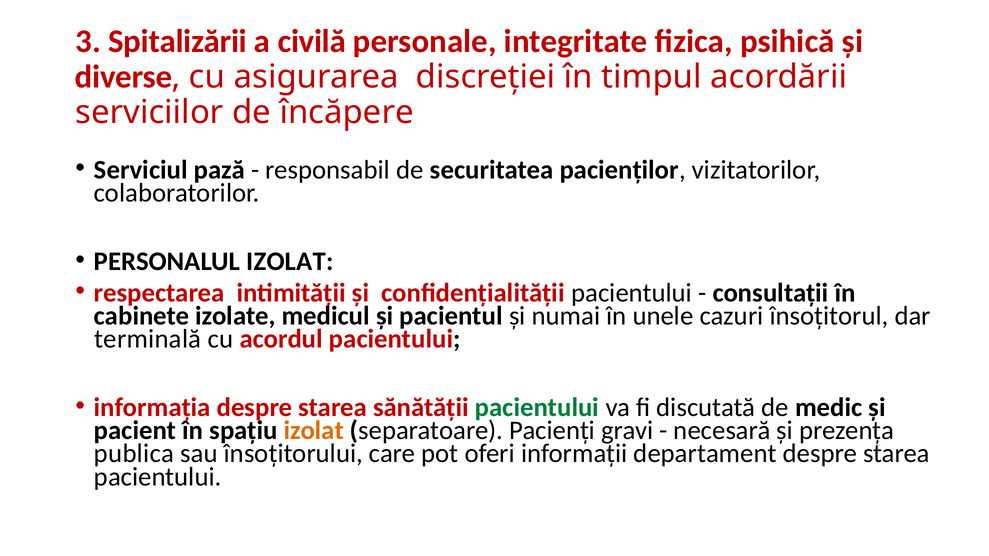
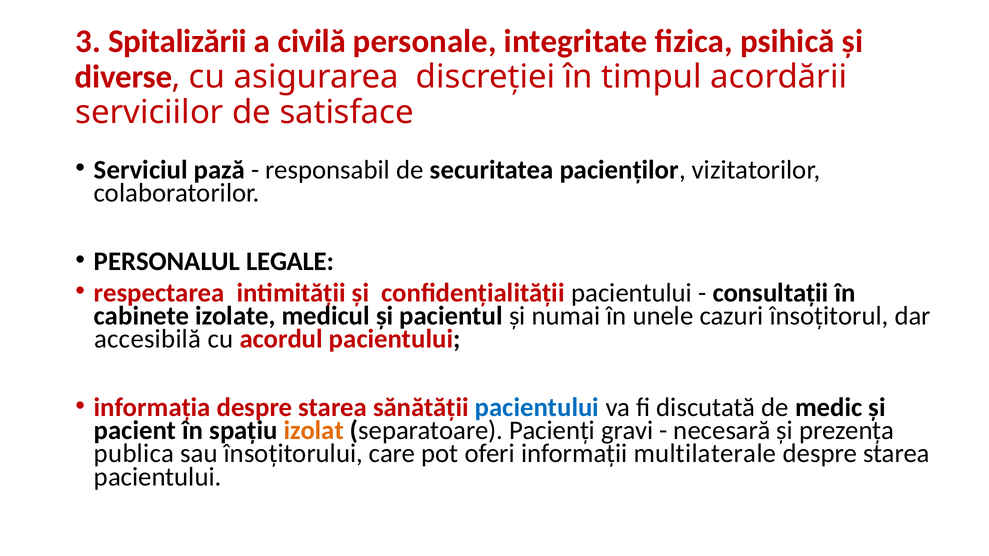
încăpere: încăpere -> satisface (347, 112)
PERSONALUL IZOLAT: IZOLAT -> LEGALE (290, 262)
terminală: terminală -> accesibilă (148, 339)
pacientului colour: green -> blue (537, 408)
departament: departament -> multilaterale (705, 454)
